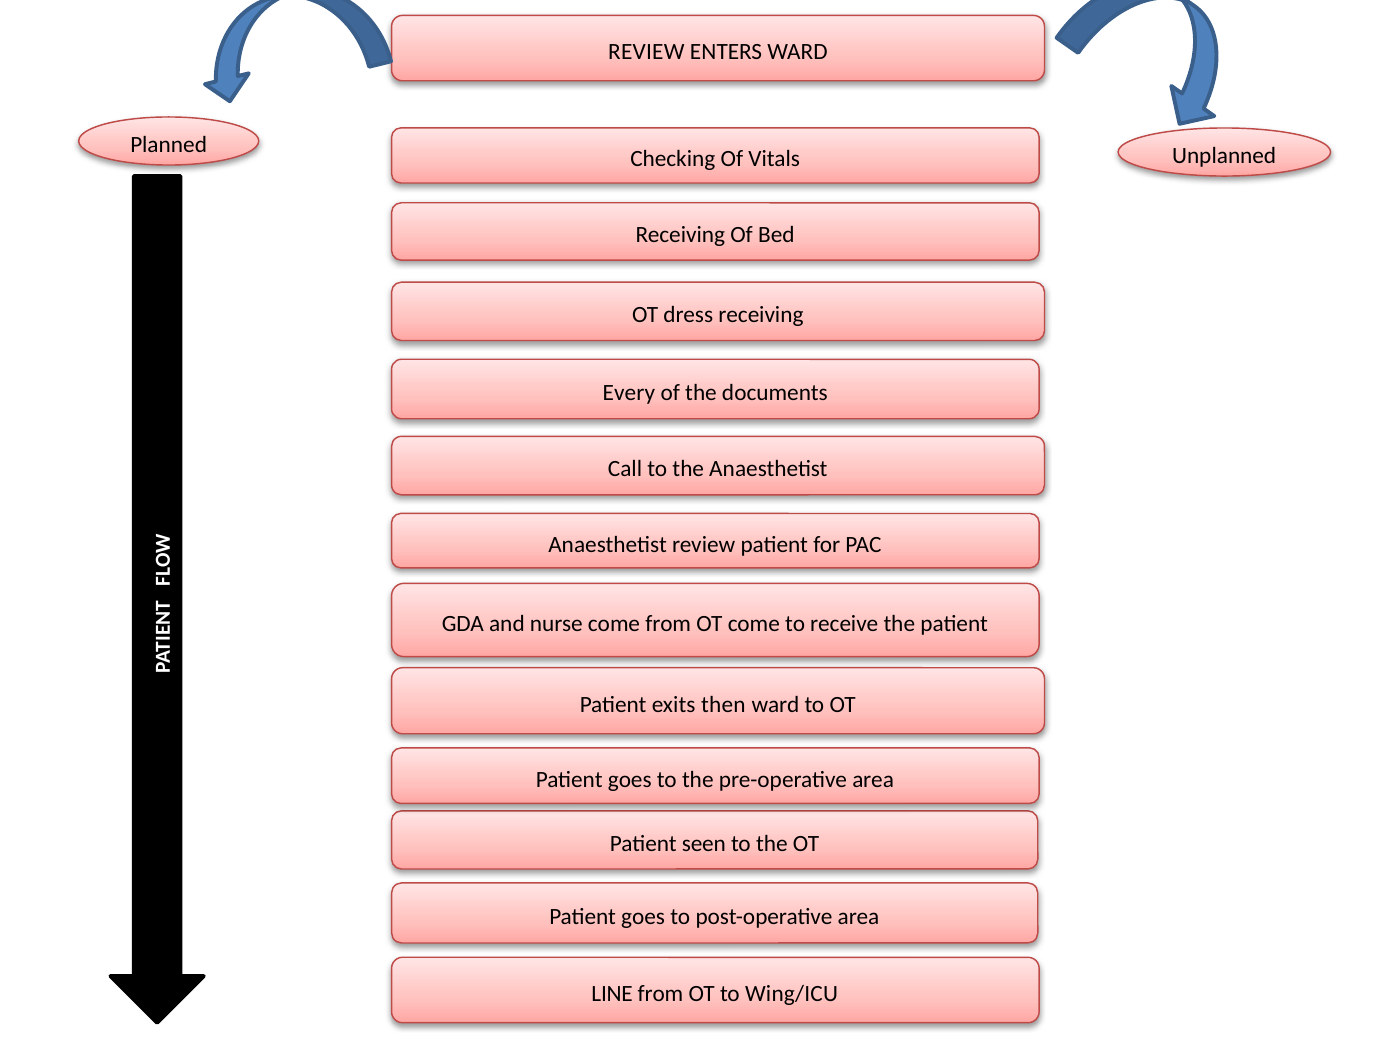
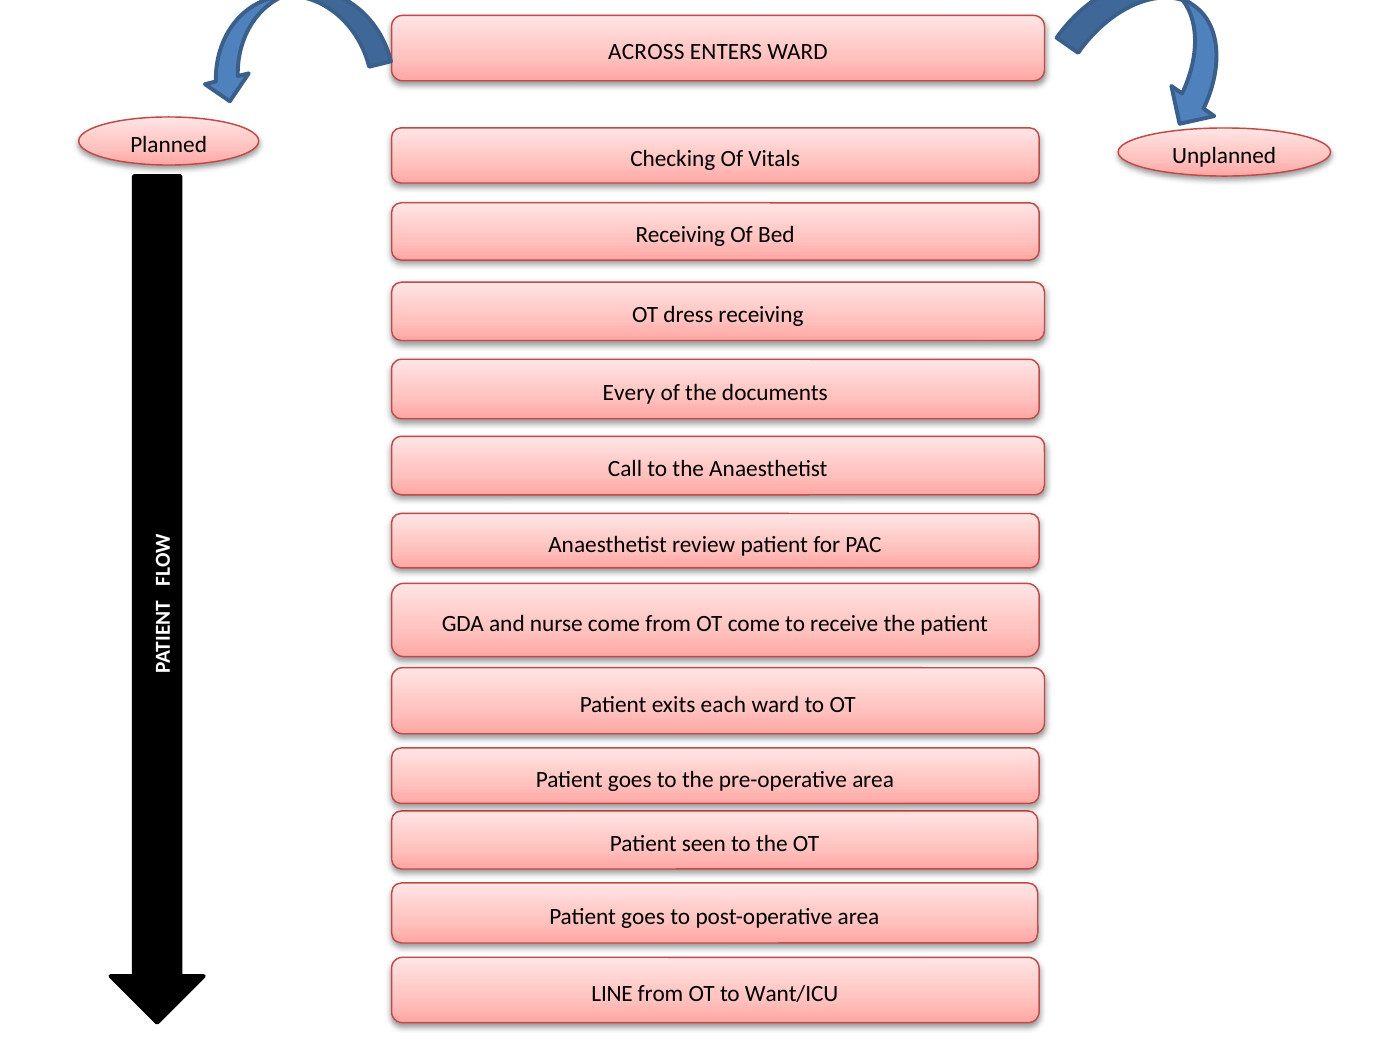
REVIEW: REVIEW -> ACROSS (646, 52)
then: then -> each (723, 705)
Wing/ICU: Wing/ICU -> Want/ICU (792, 994)
